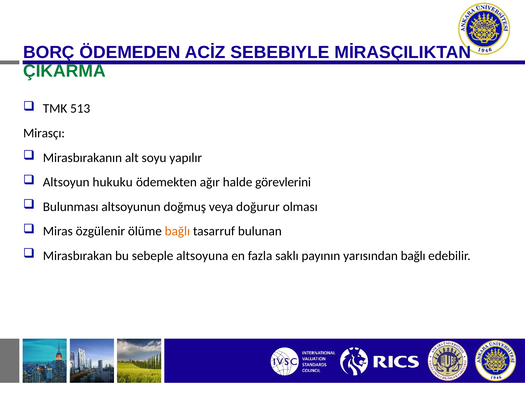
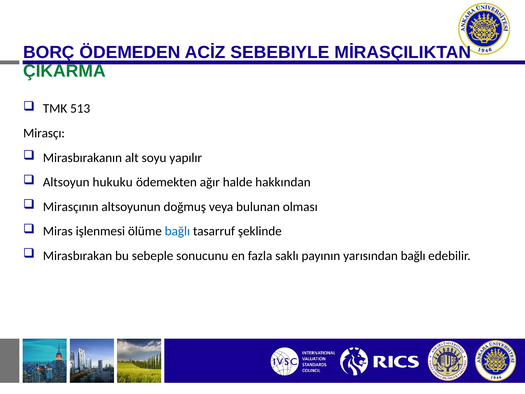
görevlerini: görevlerini -> hakkından (283, 182)
Bulunması: Bulunması -> Mirasçının (71, 207)
doğurur: doğurur -> bulunan (258, 207)
özgülenir: özgülenir -> işlenmesi (100, 231)
bağlı colour: orange -> blue (177, 231)
bulunan: bulunan -> şeklinde (260, 231)
altsoyuna: altsoyuna -> sonucunu (202, 256)
